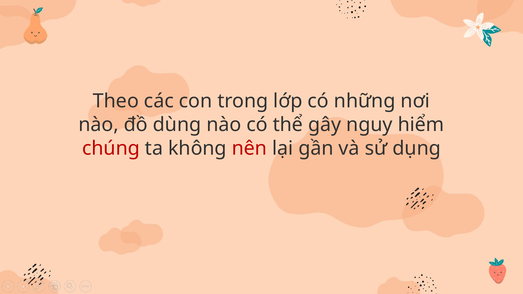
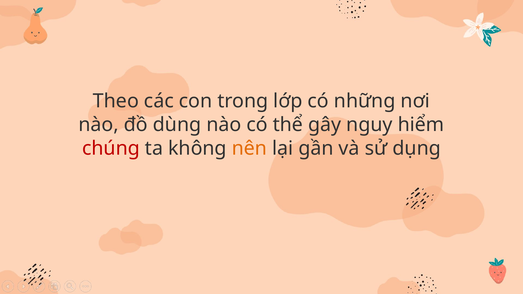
nên colour: red -> orange (249, 148)
